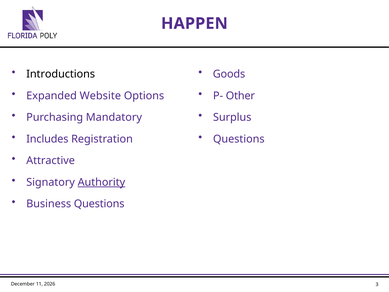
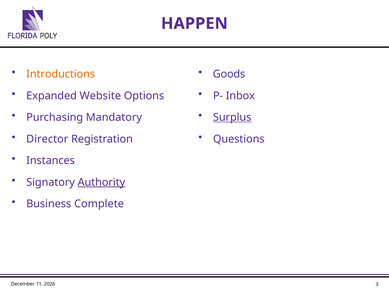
Introductions colour: black -> orange (61, 74)
Other: Other -> Inbox (240, 96)
Surplus underline: none -> present (232, 117)
Includes: Includes -> Director (47, 139)
Attractive: Attractive -> Instances (51, 160)
Business Questions: Questions -> Complete (99, 204)
